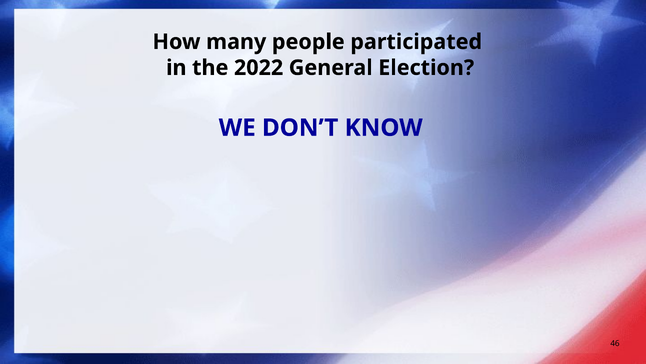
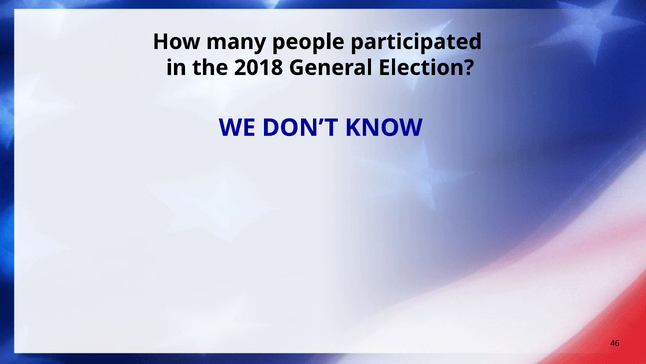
2022: 2022 -> 2018 (259, 68)
